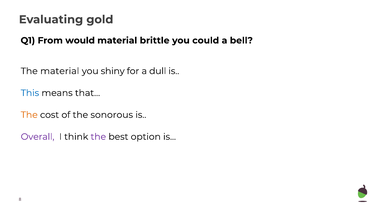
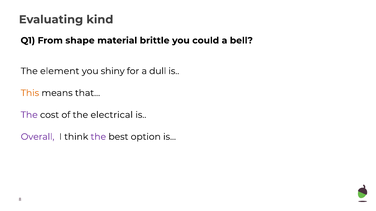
gold: gold -> kind (100, 20)
would: would -> shape (80, 41)
The material: material -> element (60, 71)
This colour: blue -> orange (30, 93)
The colour: orange -> purple (29, 115)
sonorous: sonorous -> electrical (112, 115)
